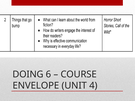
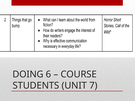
ENVELOPE: ENVELOPE -> STUDENTS (36, 86)
4: 4 -> 7 (93, 86)
